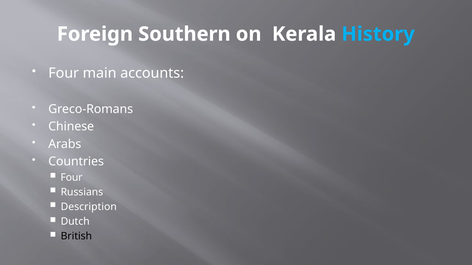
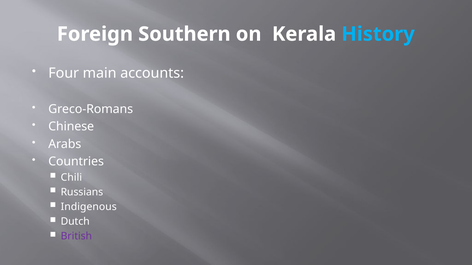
Four: Four -> Chili (71, 178)
Description: Description -> Indigenous (89, 207)
British colour: black -> purple (76, 237)
